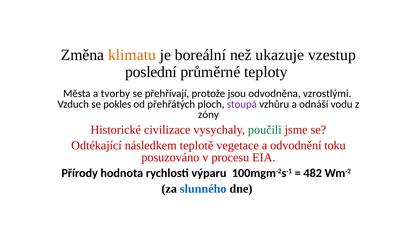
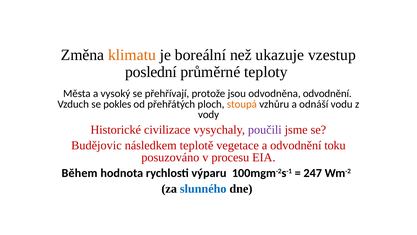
tvorby: tvorby -> vysoký (115, 93)
odvodněna vzrostlými: vzrostlými -> odvodnění (327, 93)
stoupá colour: purple -> orange (242, 104)
zóny: zóny -> vody (209, 114)
poučili colour: green -> purple (265, 129)
Odtékající: Odtékající -> Budějovic (96, 145)
Přírody: Přírody -> Během (79, 173)
482: 482 -> 247 (313, 173)
